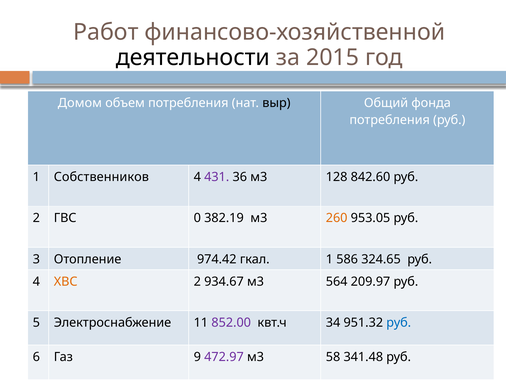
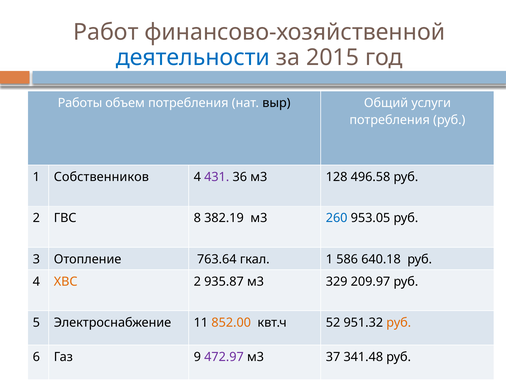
деятельности colour: black -> blue (193, 58)
Домом: Домом -> Работы (80, 103)
фонда: фонда -> услуги (431, 103)
842.60: 842.60 -> 496.58 (370, 177)
0: 0 -> 8 (197, 218)
260 colour: orange -> blue (337, 218)
974.42: 974.42 -> 763.64 (217, 259)
324.65: 324.65 -> 640.18 (381, 259)
934.67: 934.67 -> 935.87 (224, 281)
564: 564 -> 329 (337, 281)
852.00 colour: purple -> orange (231, 322)
34: 34 -> 52 (333, 322)
руб colour: blue -> orange (399, 322)
58: 58 -> 37 (333, 357)
